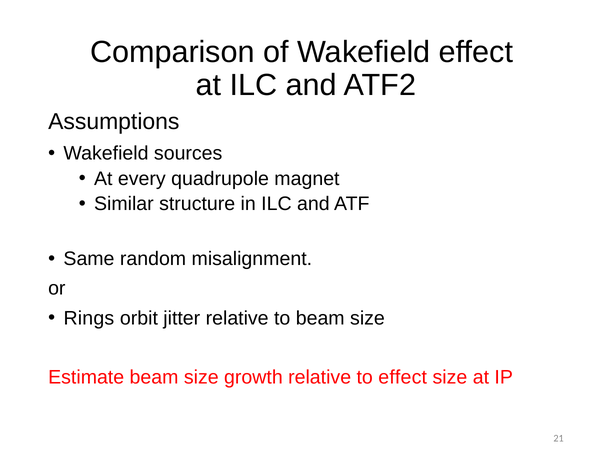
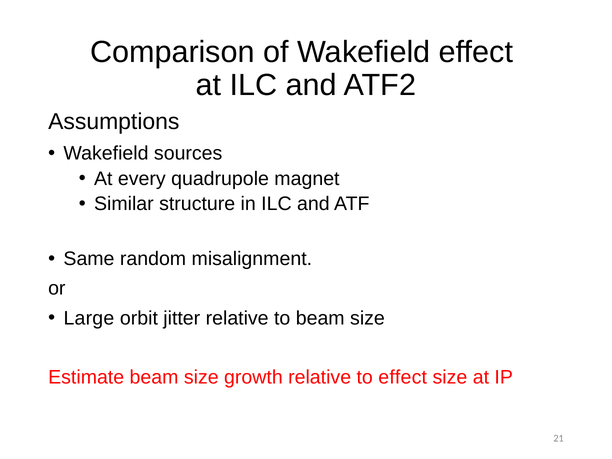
Rings: Rings -> Large (89, 318)
